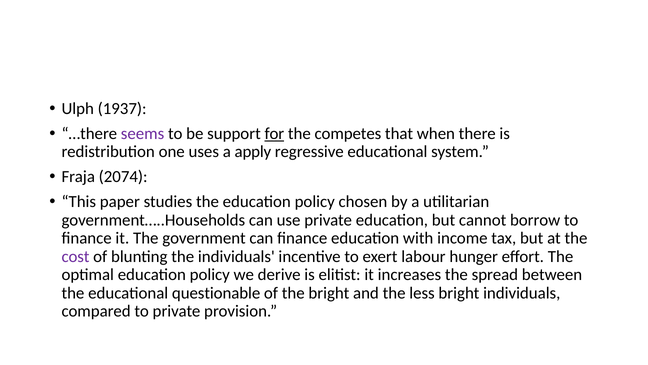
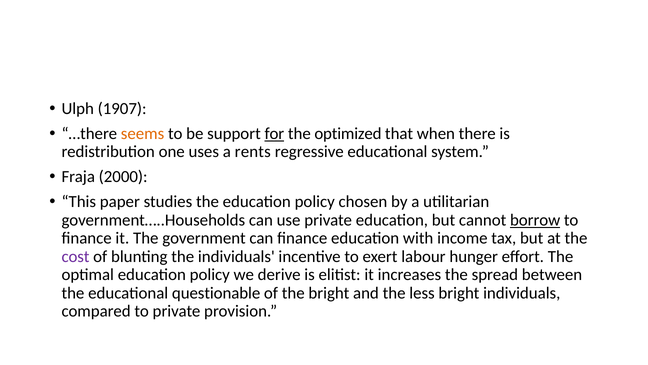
1937: 1937 -> 1907 (122, 108)
seems colour: purple -> orange (143, 133)
competes: competes -> optimized (348, 133)
apply: apply -> rents (253, 152)
2074: 2074 -> 2000 (123, 177)
borrow underline: none -> present (535, 220)
